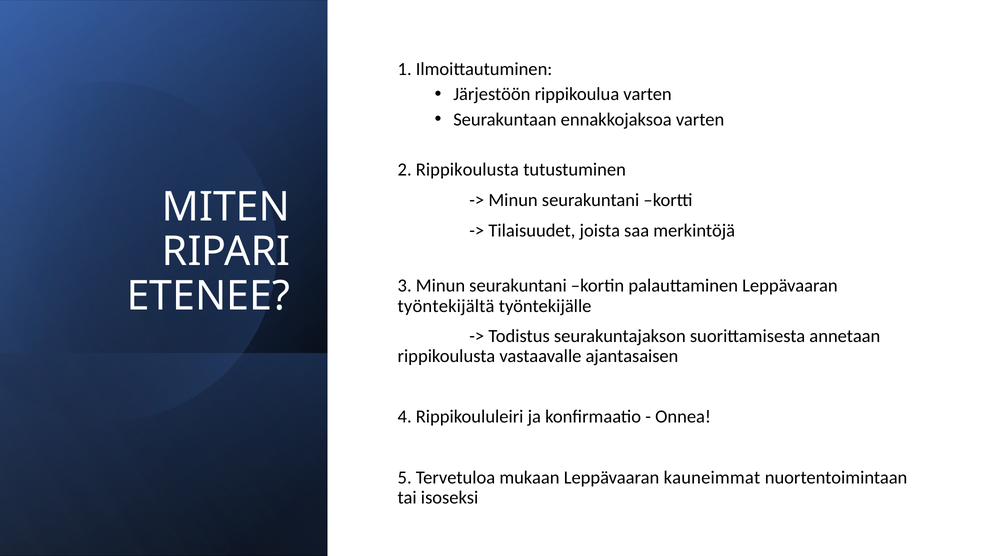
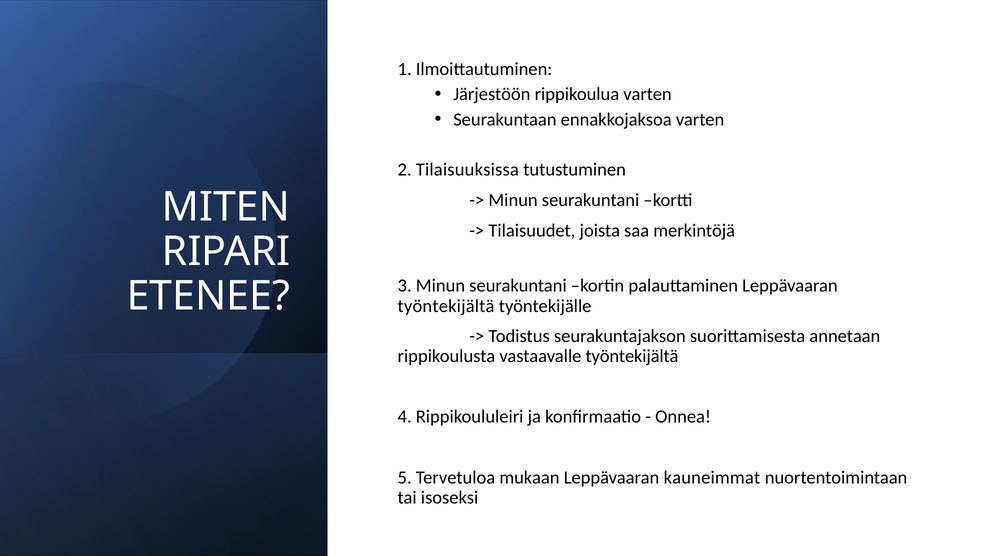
2 Rippikoulusta: Rippikoulusta -> Tilaisuuksissa (467, 170)
vastaavalle ajantasaisen: ajantasaisen -> työntekijältä (632, 356)
